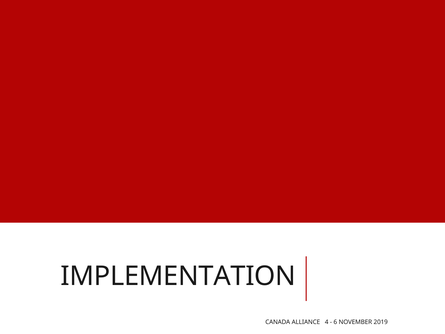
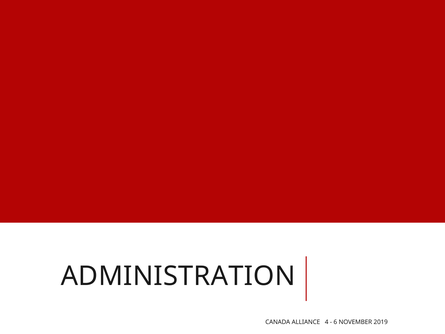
IMPLEMENTATION: IMPLEMENTATION -> ADMINISTRATION (178, 276)
